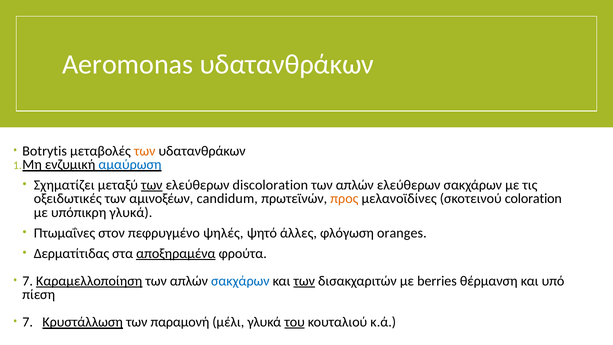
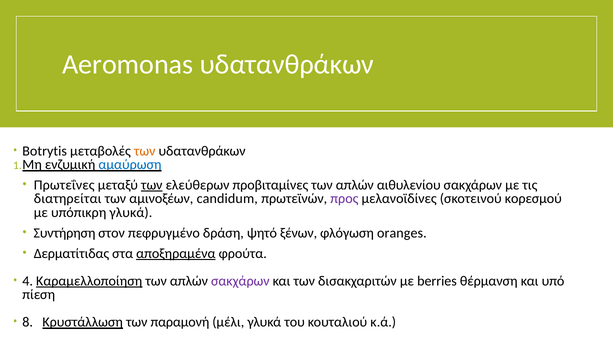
Σχηματίζει: Σχηματίζει -> Πρωτεΐνες (64, 185)
discoloration: discoloration -> προβιταμίνες (270, 185)
απλών ελεύθερων: ελεύθερων -> αιθυλενίου (409, 185)
οξειδωτικές: οξειδωτικές -> διατηρείται (68, 199)
προς colour: orange -> purple (344, 199)
coloration: coloration -> κορεσμού (533, 199)
Πτωμαΐνες: Πτωμαΐνες -> Συντήρηση (65, 233)
ψηλές: ψηλές -> δράση (223, 233)
άλλες: άλλες -> ξένων (299, 233)
7: 7 -> 4 (28, 281)
σακχάρων colour: blue -> purple (240, 281)
των underline: present -> none (304, 281)
7: 7 -> 8 (28, 322)
του underline: present -> none (295, 322)
